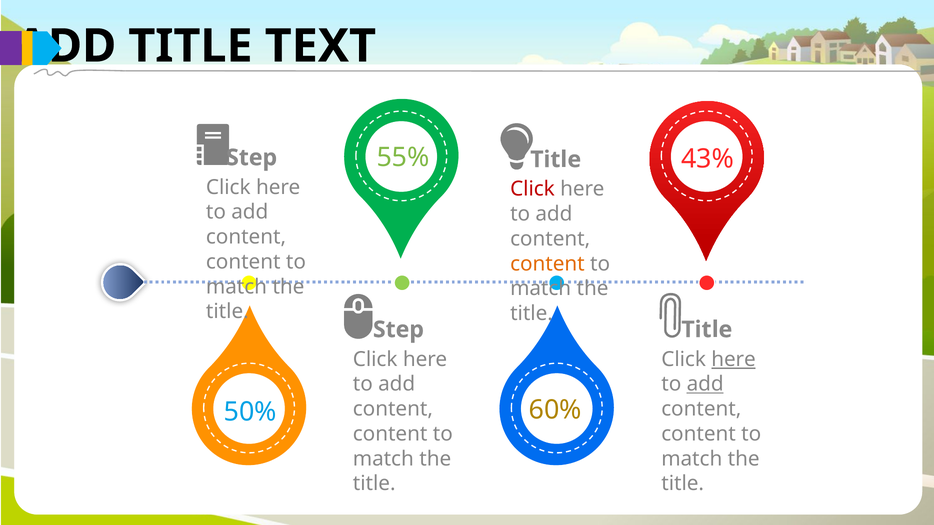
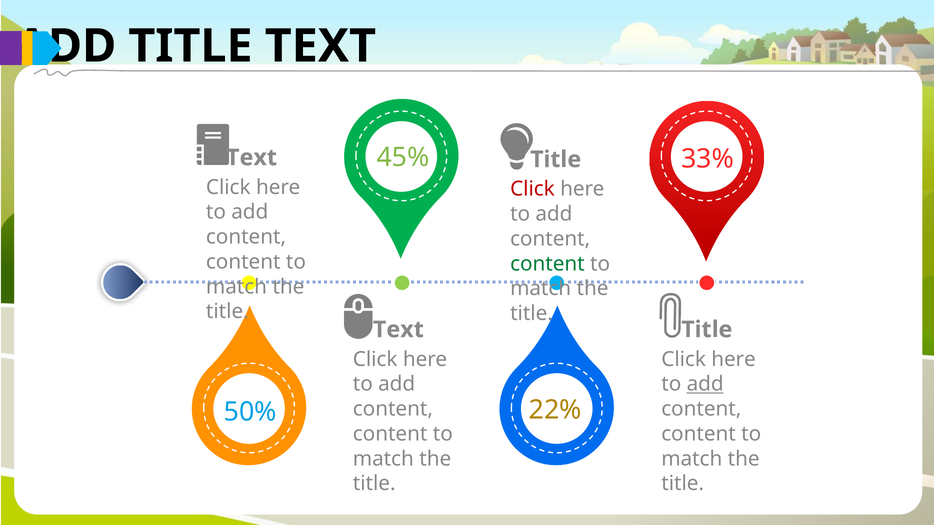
55%: 55% -> 45% (403, 158)
43%: 43% -> 33% (708, 159)
Step: Step -> Text (252, 158)
content colour: orange -> green (547, 264)
Step: Step -> Text (398, 330)
here underline: present -> none (734, 360)
60%: 60% -> 22% (555, 410)
